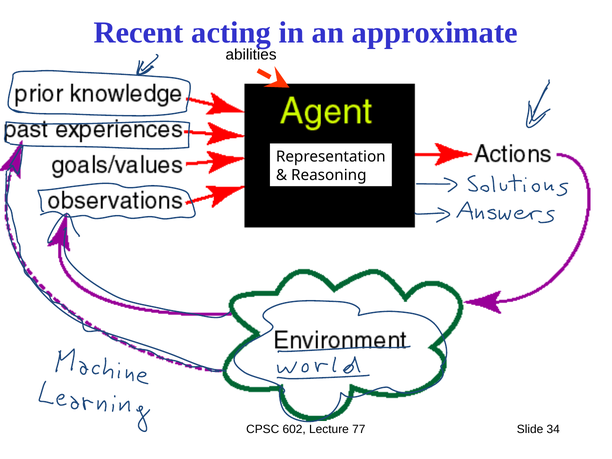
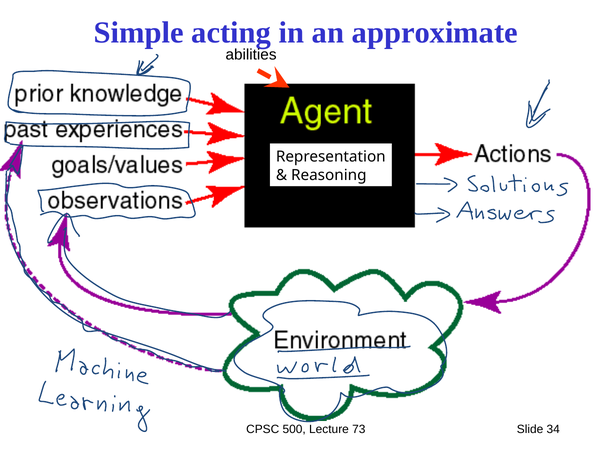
Recent: Recent -> Simple (139, 33)
602: 602 -> 500 (294, 429)
77: 77 -> 73 (359, 429)
